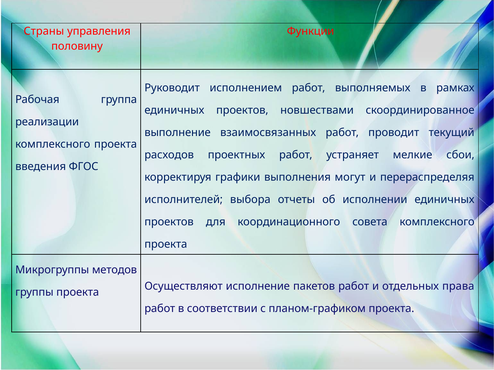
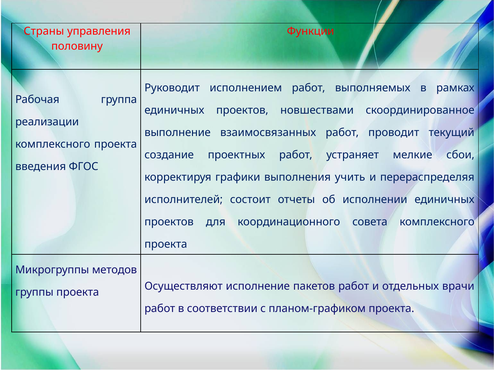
расходов: расходов -> создание (169, 155)
могут: могут -> учить (350, 178)
выбора: выбора -> состоит (250, 200)
права: права -> врачи (458, 287)
